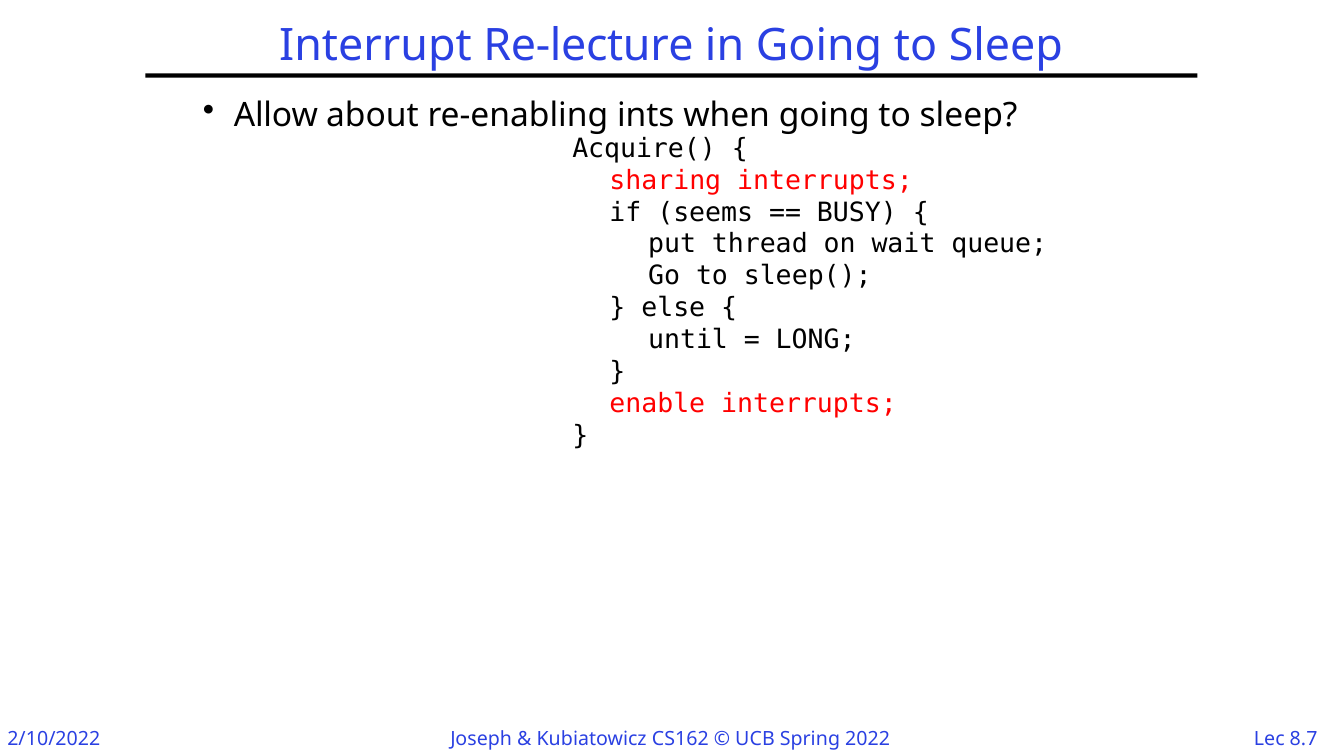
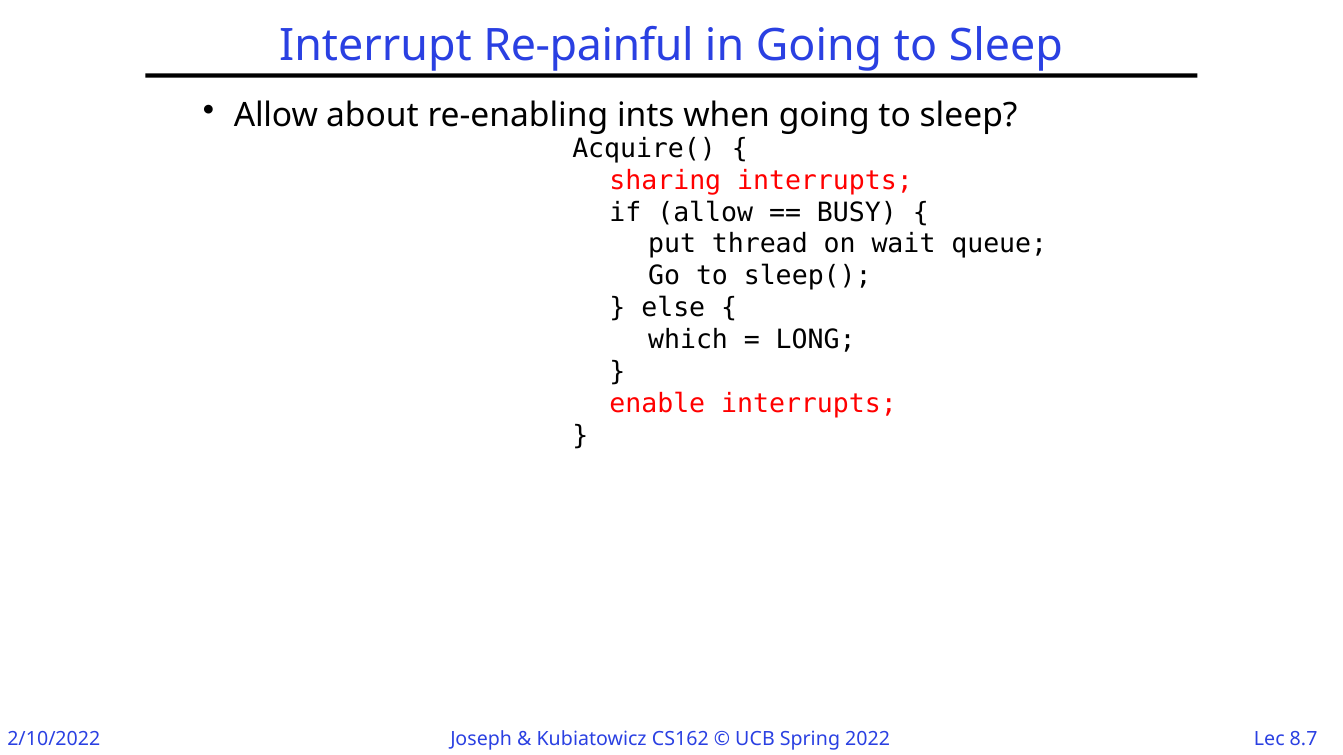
Re-lecture: Re-lecture -> Re-painful (589, 46)
if seems: seems -> allow (705, 212)
until: until -> which (688, 340)
